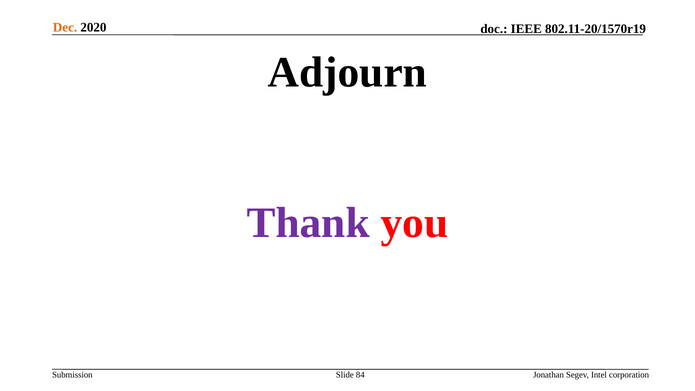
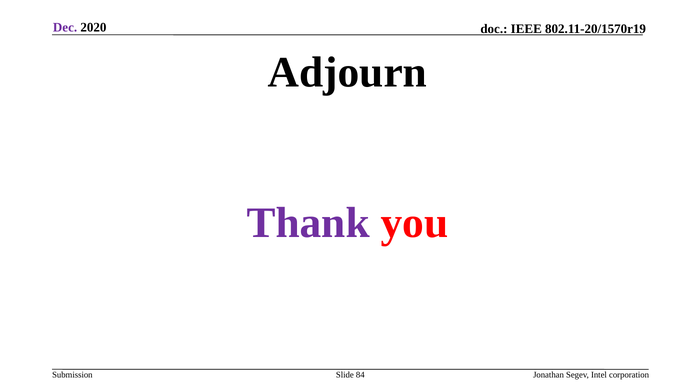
Dec colour: orange -> purple (65, 28)
